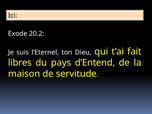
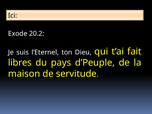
d’Entend: d’Entend -> d’Peuple (95, 63)
